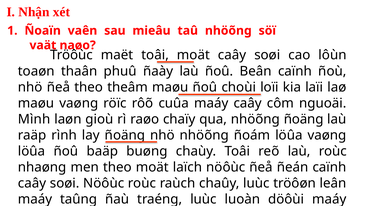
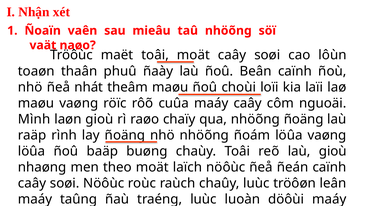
ñeå theo: theo -> nhát (89, 87)
laù roùc: roùc -> gioù (333, 151)
